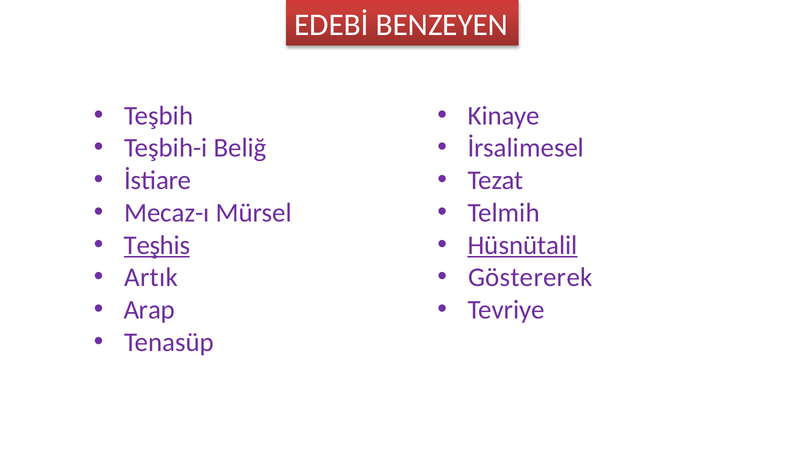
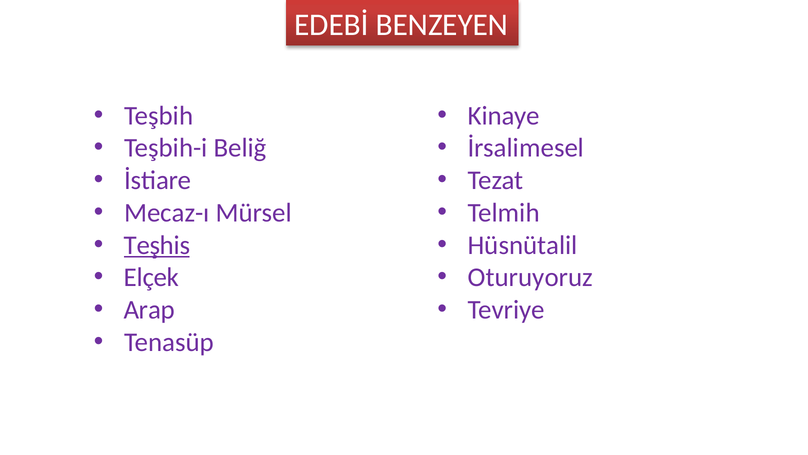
Hüsnütalil underline: present -> none (523, 245)
Artık: Artık -> Elçek (151, 277)
Göstererek: Göstererek -> Oturuyoruz (530, 277)
